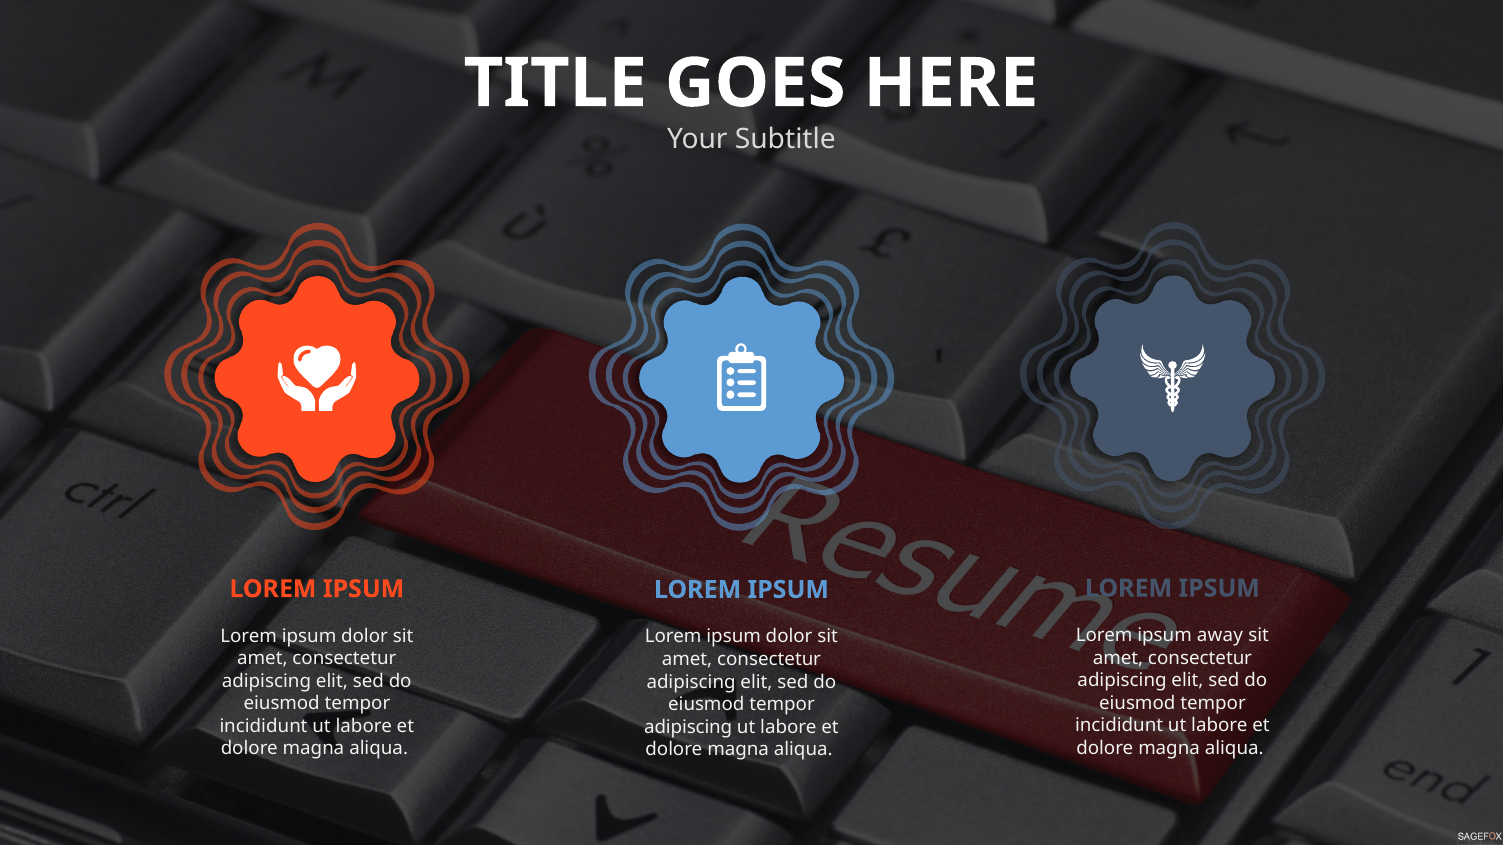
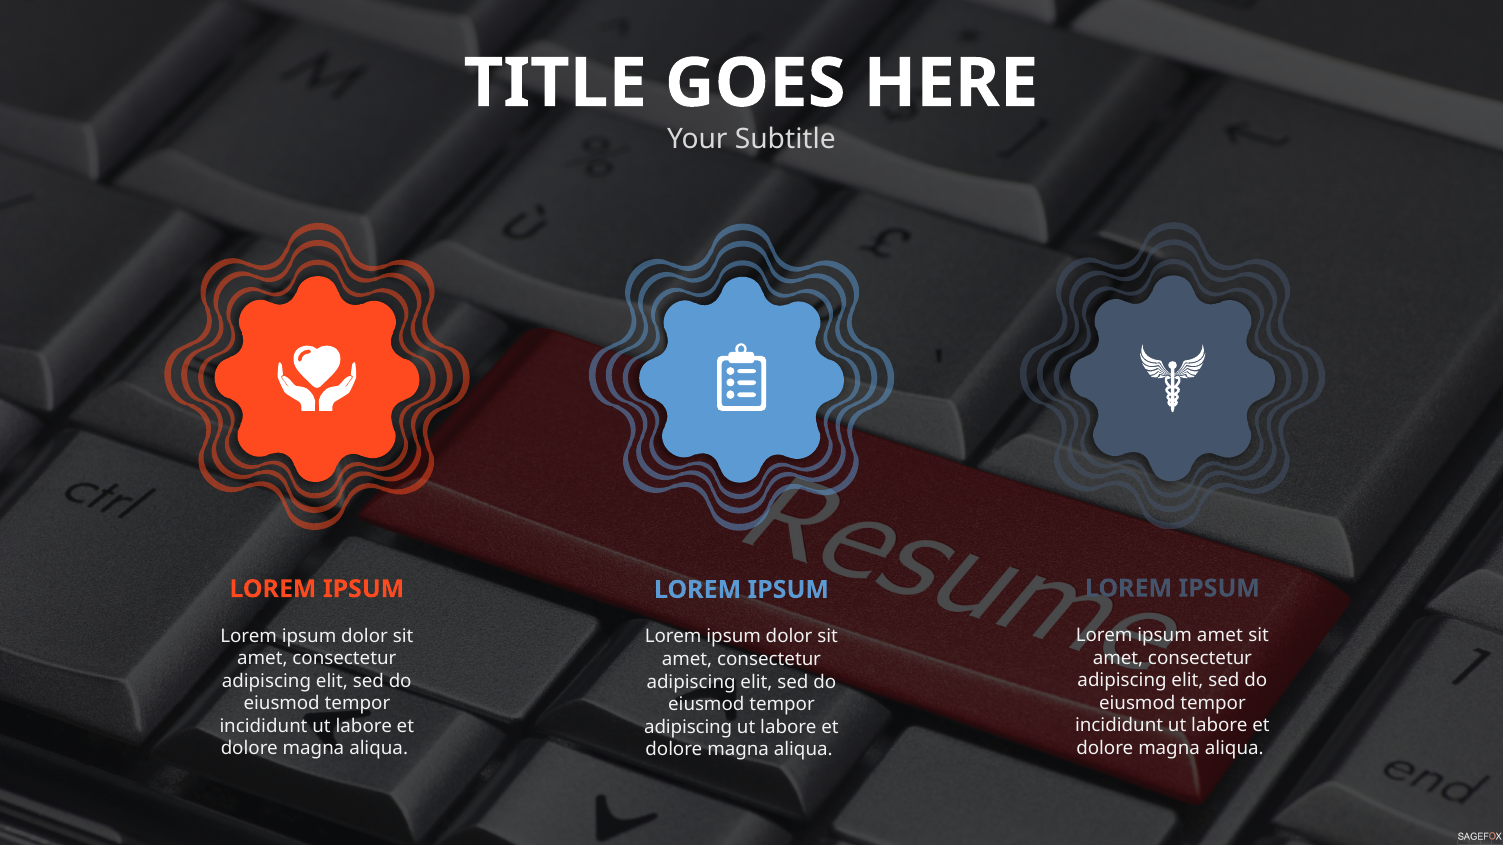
ipsum away: away -> amet (1220, 636)
